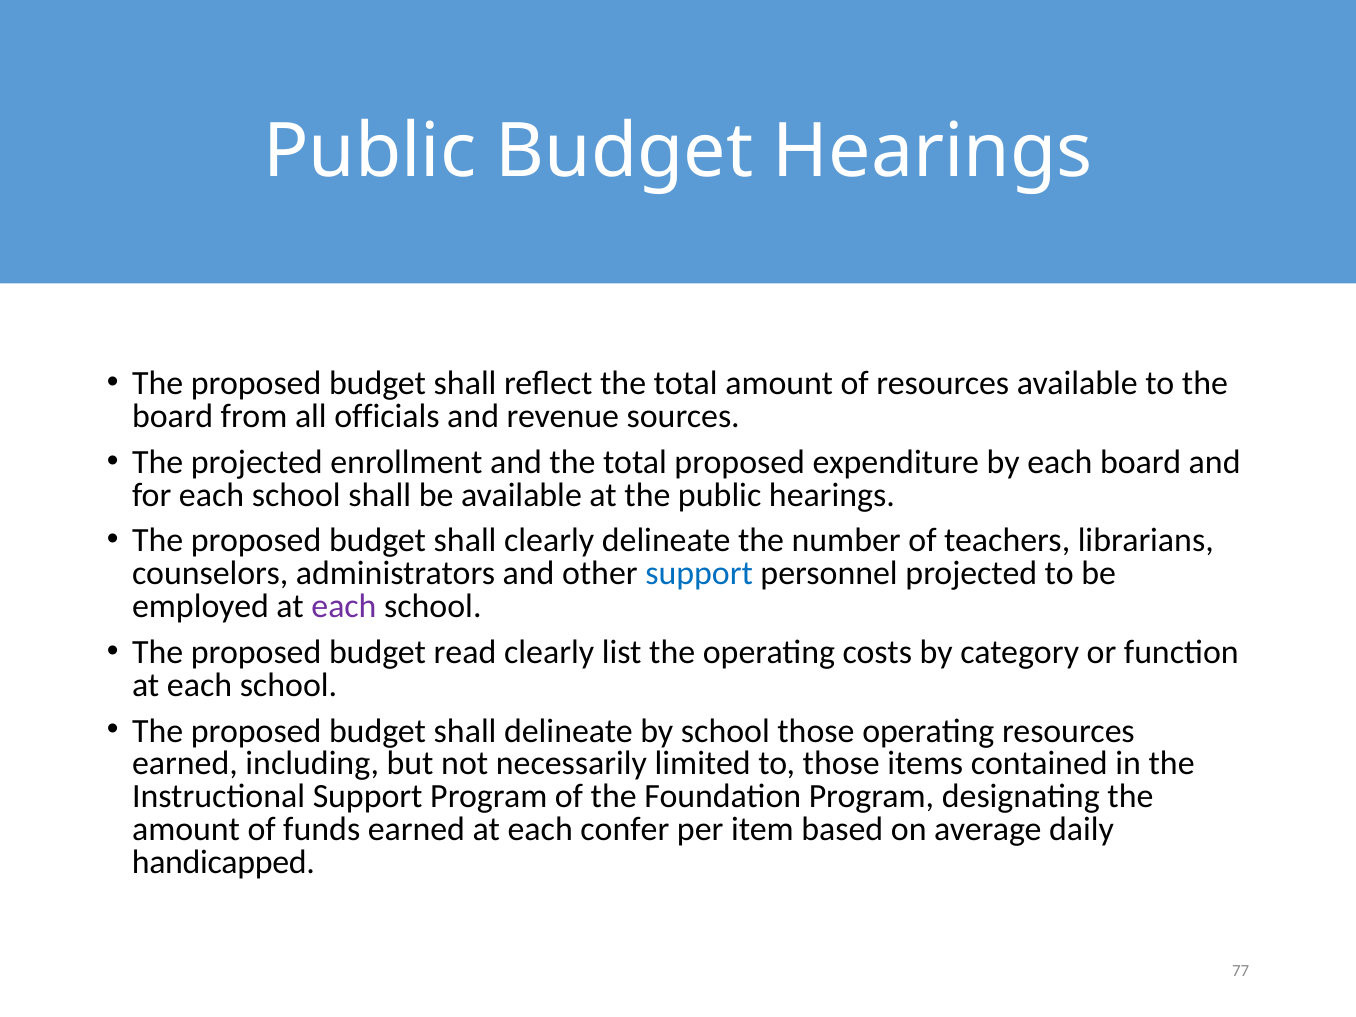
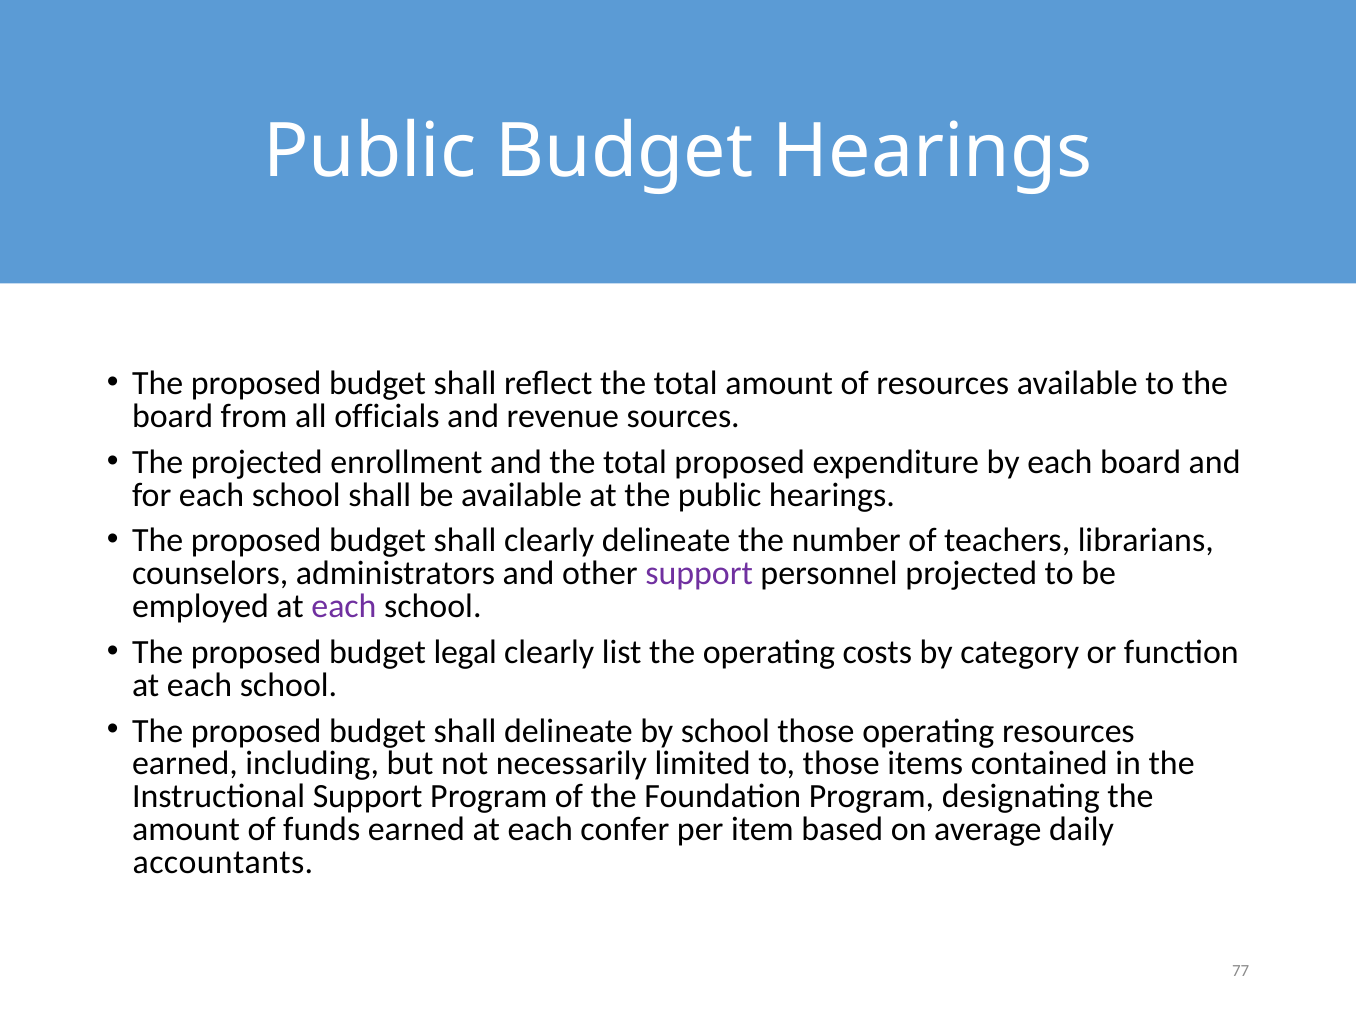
support colour: blue -> purple (699, 574)
read: read -> legal (465, 652)
handicapped: handicapped -> accountants (223, 863)
